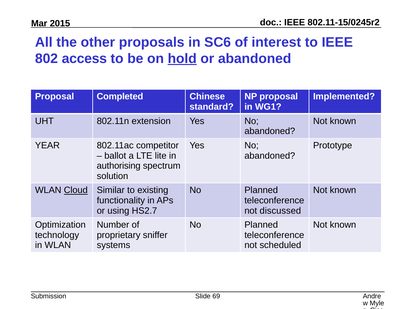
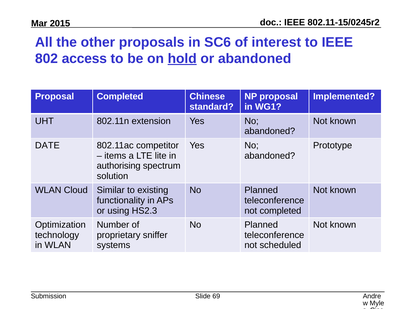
YEAR: YEAR -> DATE (47, 145)
ballot: ballot -> items (115, 156)
Cloud underline: present -> none (76, 190)
HS2.7: HS2.7 -> HS2.3 (144, 211)
not discussed: discussed -> completed (280, 211)
